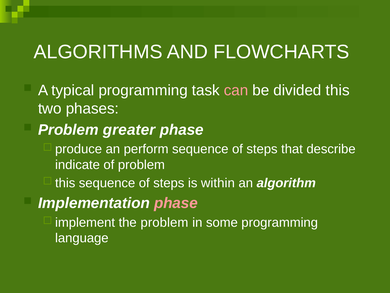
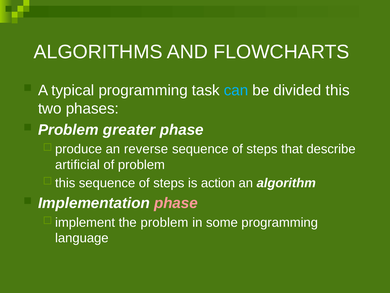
can colour: pink -> light blue (236, 90)
perform: perform -> reverse (146, 149)
indicate: indicate -> artificial (77, 165)
within: within -> action (218, 183)
